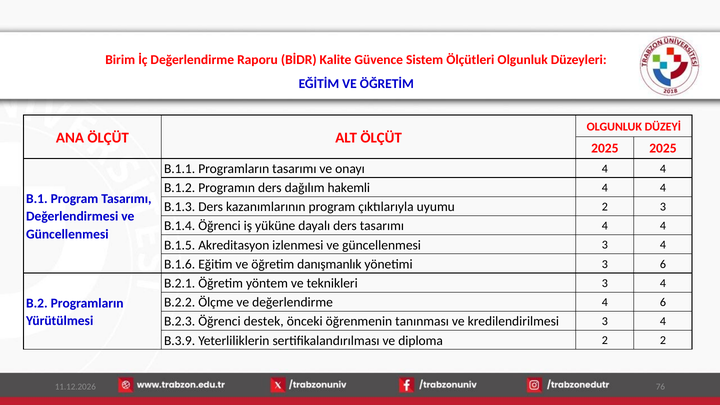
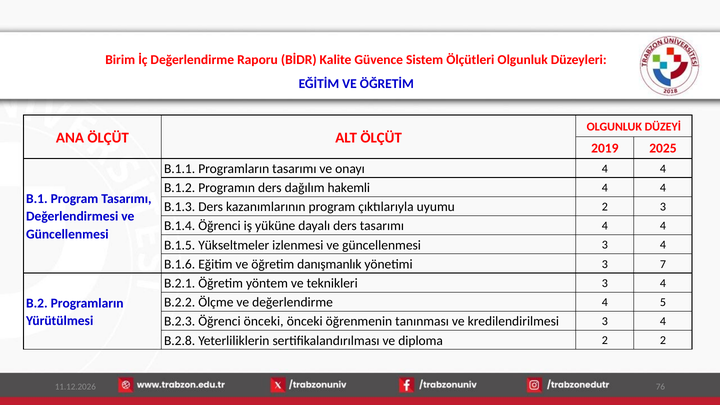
2025: 2025 -> 2019 (605, 148)
Akreditasyon: Akreditasyon -> Yükseltmeler (234, 245)
3 6: 6 -> 7 (663, 264)
4 6: 6 -> 5 (663, 302)
Öğrenci destek: destek -> önceki (264, 321)
B.3.9: B.3.9 -> B.2.8 (180, 341)
